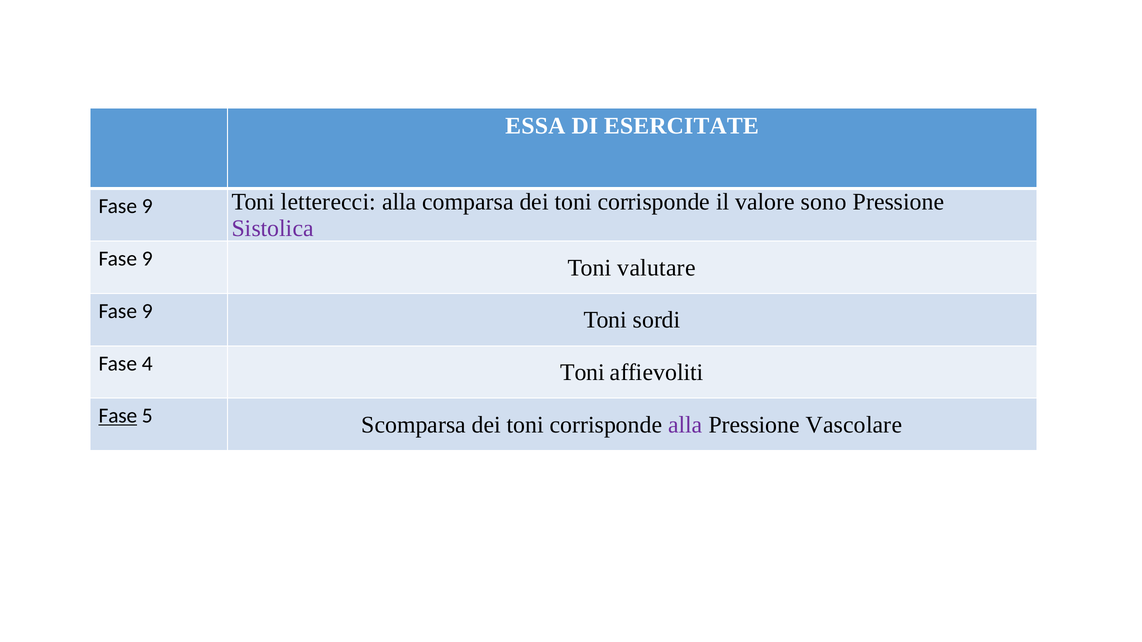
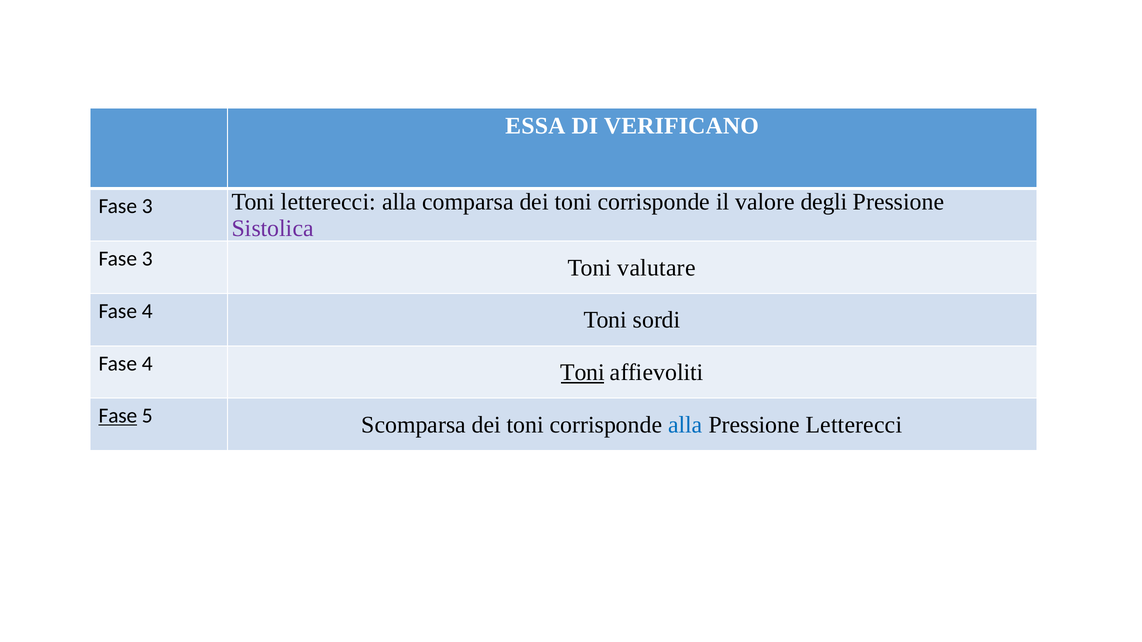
ESERCITATE: ESERCITATE -> VERIFICANO (681, 126)
9: 9 -> 3 (147, 206)
sono: sono -> degli (824, 202)
9: 9 -> 3 (147, 259)
9: 9 -> 4 (147, 311)
Toni underline: none -> present (583, 373)
alla colour: purple -> blue (685, 425)
Pressione Vascolare: Vascolare -> Letterecci (854, 425)
